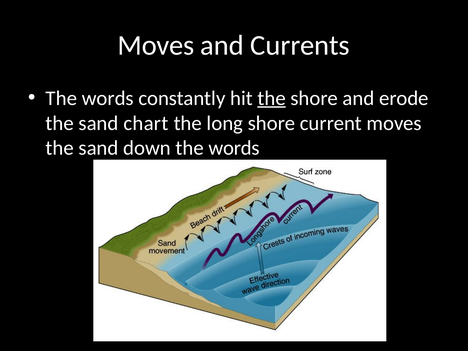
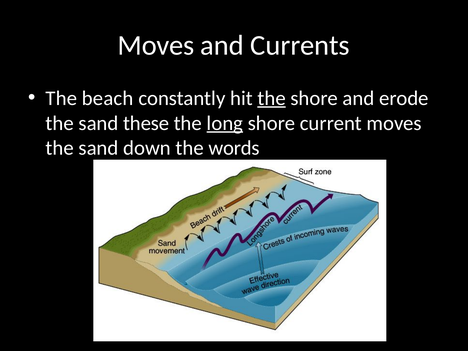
words: words -> beach (108, 98)
chart: chart -> these (146, 123)
long underline: none -> present (225, 123)
